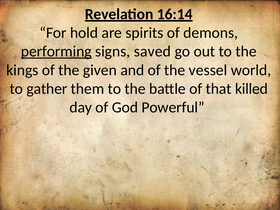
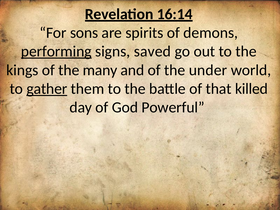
hold: hold -> sons (84, 33)
given: given -> many (100, 70)
vessel: vessel -> under (208, 70)
gather underline: none -> present (47, 89)
